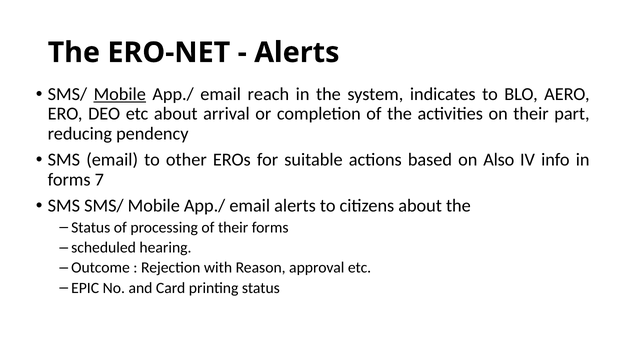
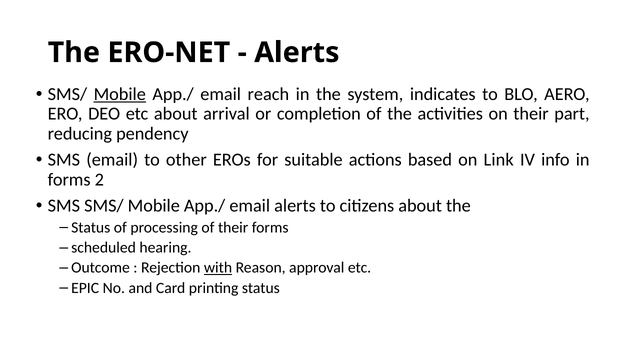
Also: Also -> Link (499, 160)
7: 7 -> 2 (99, 180)
with underline: none -> present (218, 268)
